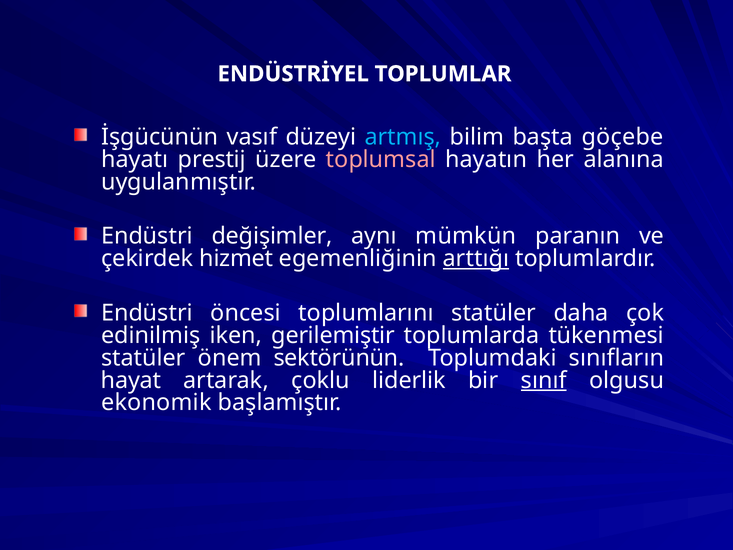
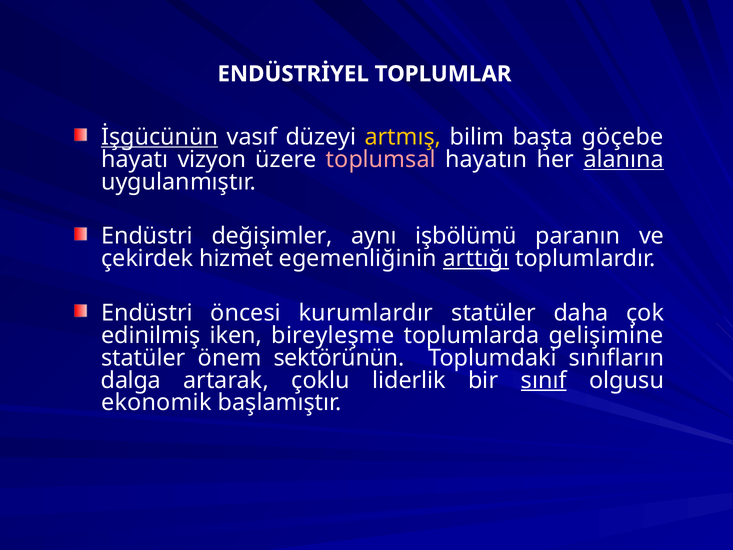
İşgücünün underline: none -> present (160, 137)
artmış colour: light blue -> yellow (403, 137)
prestij: prestij -> vizyon (212, 159)
alanına underline: none -> present (624, 159)
mümkün: mümkün -> işbölümü (466, 236)
toplumlarını: toplumlarını -> kurumlardır (366, 313)
gerilemiştir: gerilemiştir -> bireyleşme (333, 335)
tükenmesi: tükenmesi -> gelişimine (606, 335)
hayat: hayat -> dalga (131, 380)
